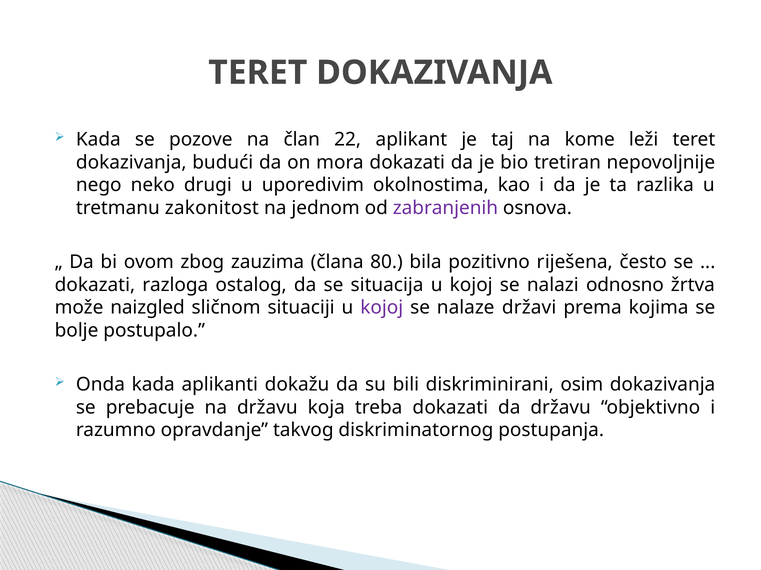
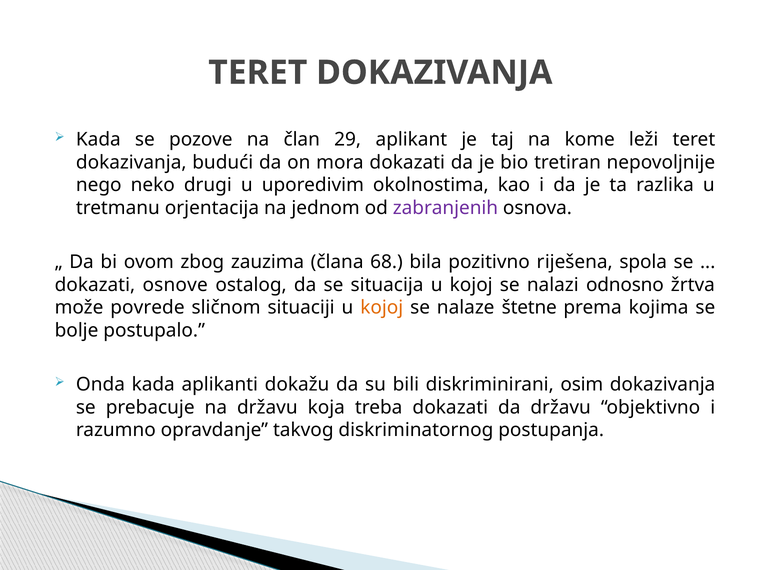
22: 22 -> 29 (348, 140)
zakonitost: zakonitost -> orjentacija (212, 208)
80: 80 -> 68 (387, 262)
često: često -> spola (643, 262)
razloga: razloga -> osnove (175, 285)
naizgled: naizgled -> povrede (147, 308)
kojoj colour: purple -> orange (382, 308)
državi: državi -> štetne (529, 308)
